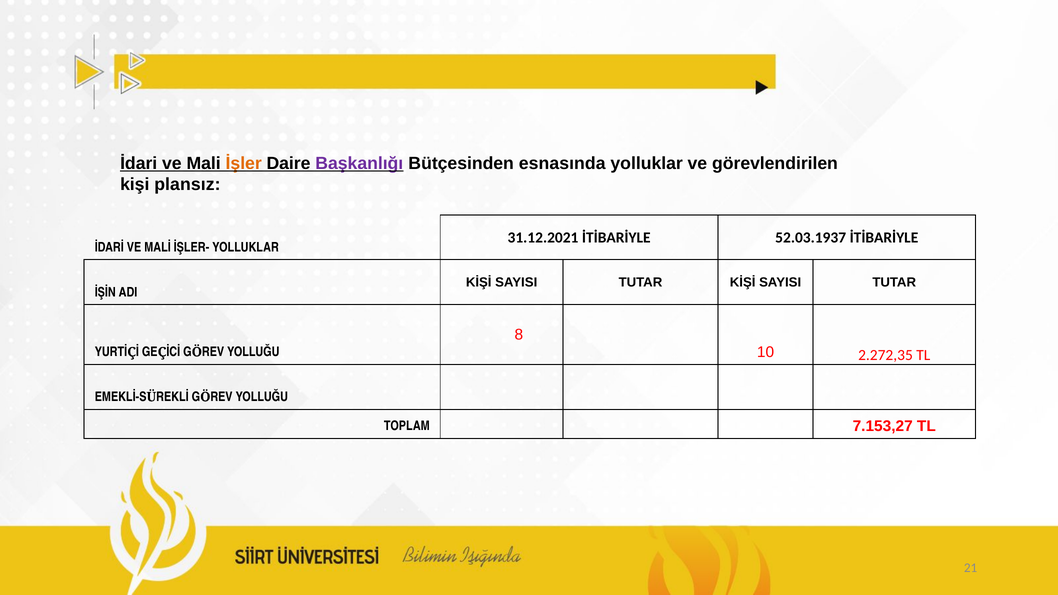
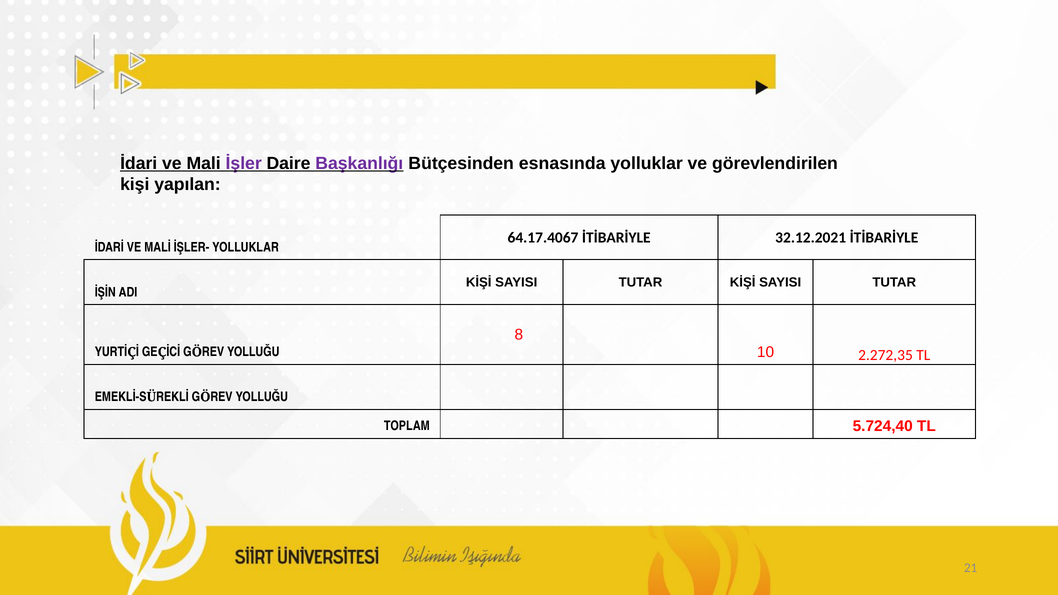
İşler colour: orange -> purple (244, 163)
plansız: plansız -> yapılan (187, 184)
31.12.2021: 31.12.2021 -> 64.17.4067 (543, 238)
52.03.1937: 52.03.1937 -> 32.12.2021 (811, 238)
7.153,27: 7.153,27 -> 5.724,40 (883, 426)
